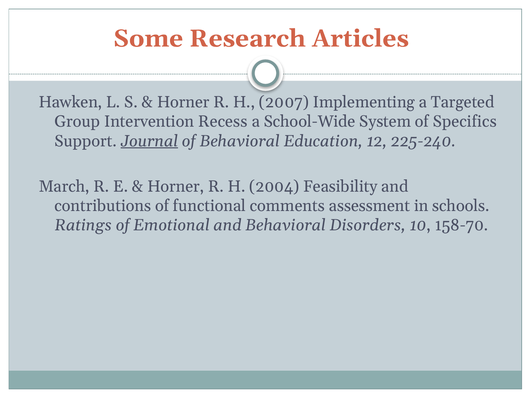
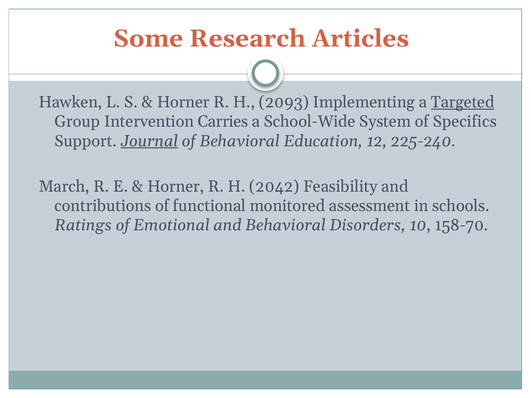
2007: 2007 -> 2093 (284, 102)
Targeted underline: none -> present (463, 102)
Recess: Recess -> Carries (223, 122)
2004: 2004 -> 2042 (274, 186)
comments: comments -> monitored (287, 206)
